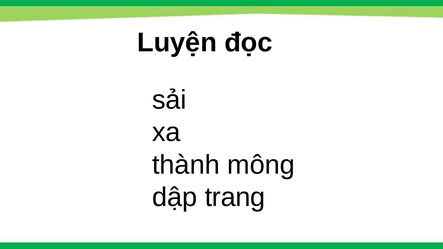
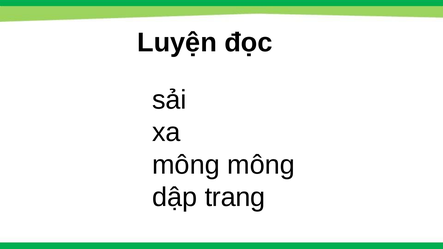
thành: thành -> mông (186, 165)
